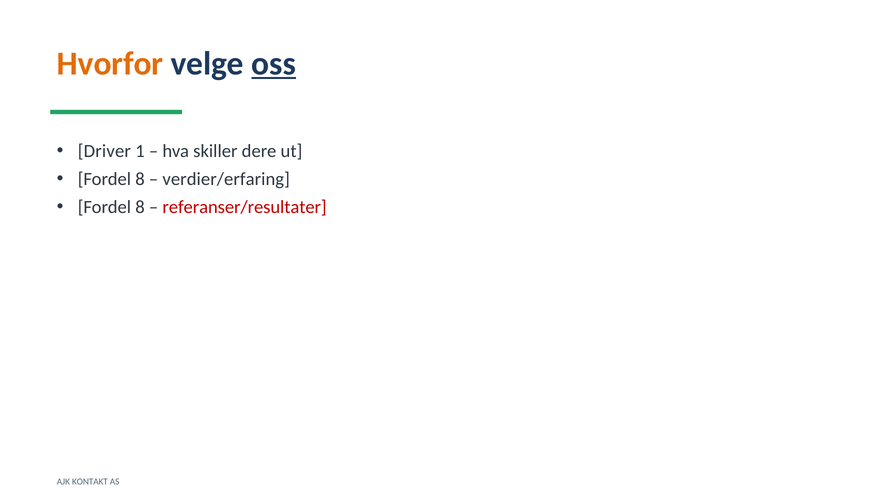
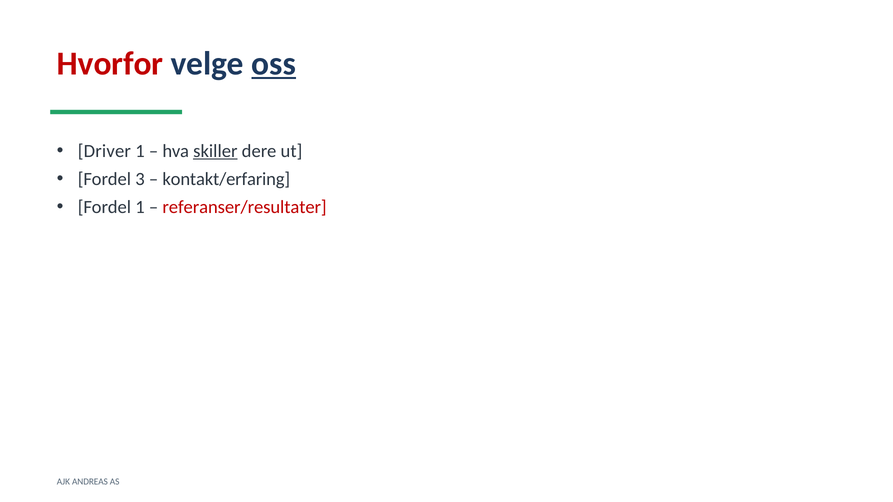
Hvorfor colour: orange -> red (110, 64)
skiller underline: none -> present (215, 151)
8: 8 -> 3 (140, 179)
verdier/erfaring: verdier/erfaring -> kontakt/erfaring (226, 179)
8: 8 -> 1 (140, 207)
KONTAKT: KONTAKT -> ANDREAS (90, 482)
